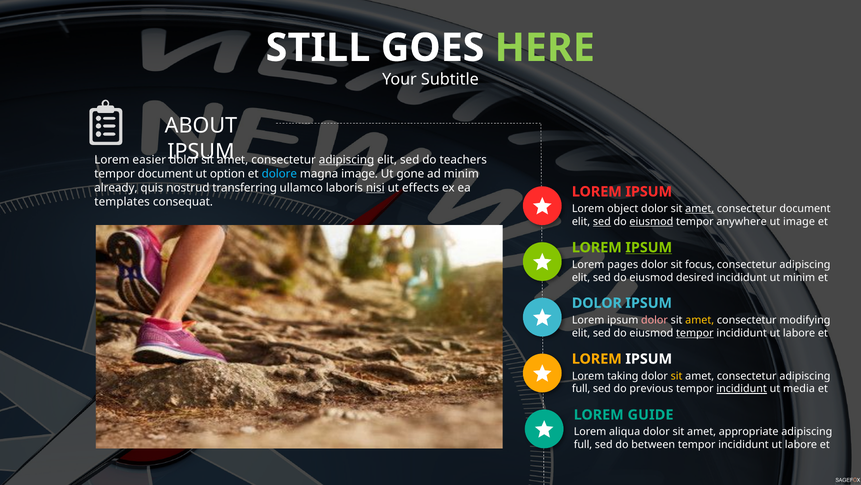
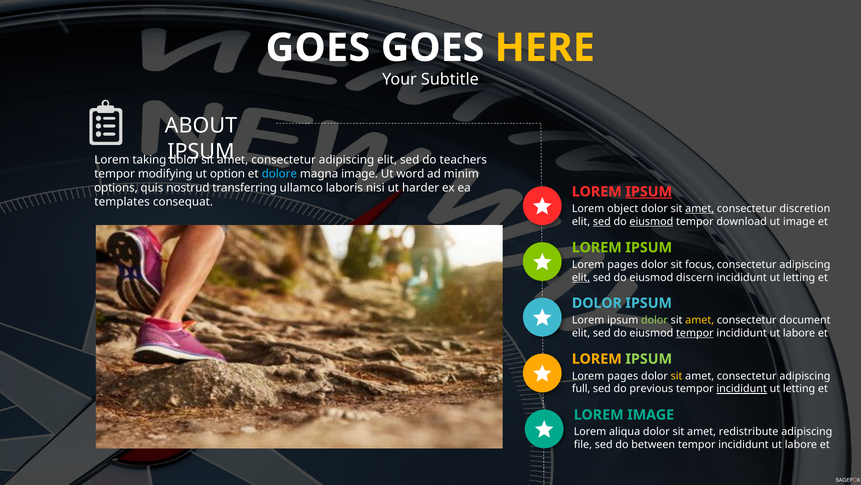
STILL: STILL -> GOES (318, 48)
HERE colour: light green -> yellow (545, 48)
easier: easier -> taking (149, 159)
adipiscing underline: present -> none (347, 159)
tempor document: document -> modifying (165, 173)
gone: gone -> word (410, 173)
already: already -> options (116, 187)
nisi underline: present -> none (375, 187)
effects: effects -> harder (421, 187)
IPSUM underline: none -> present (649, 191)
consectetur document: document -> discretion (805, 208)
anywhere: anywhere -> download (742, 221)
IPSUM underline: present -> none (649, 247)
elit underline: none -> present (581, 277)
desired: desired -> discern (695, 277)
minim: minim -> letting (799, 277)
dolor colour: pink -> light green (654, 320)
modifying: modifying -> document (805, 320)
IPSUM colour: white -> light green (649, 358)
taking: taking -> pages (623, 375)
media: media -> letting (799, 388)
LOREM GUIDE: GUIDE -> IMAGE (651, 414)
appropriate: appropriate -> redistribute (749, 431)
full: full -> file (583, 444)
